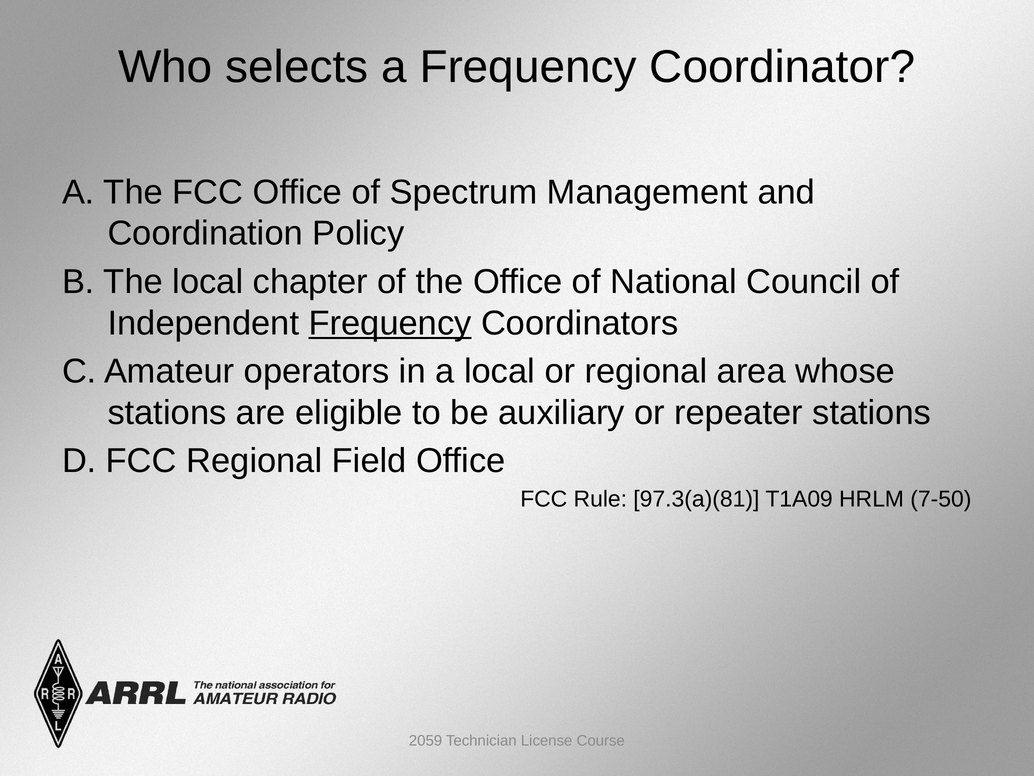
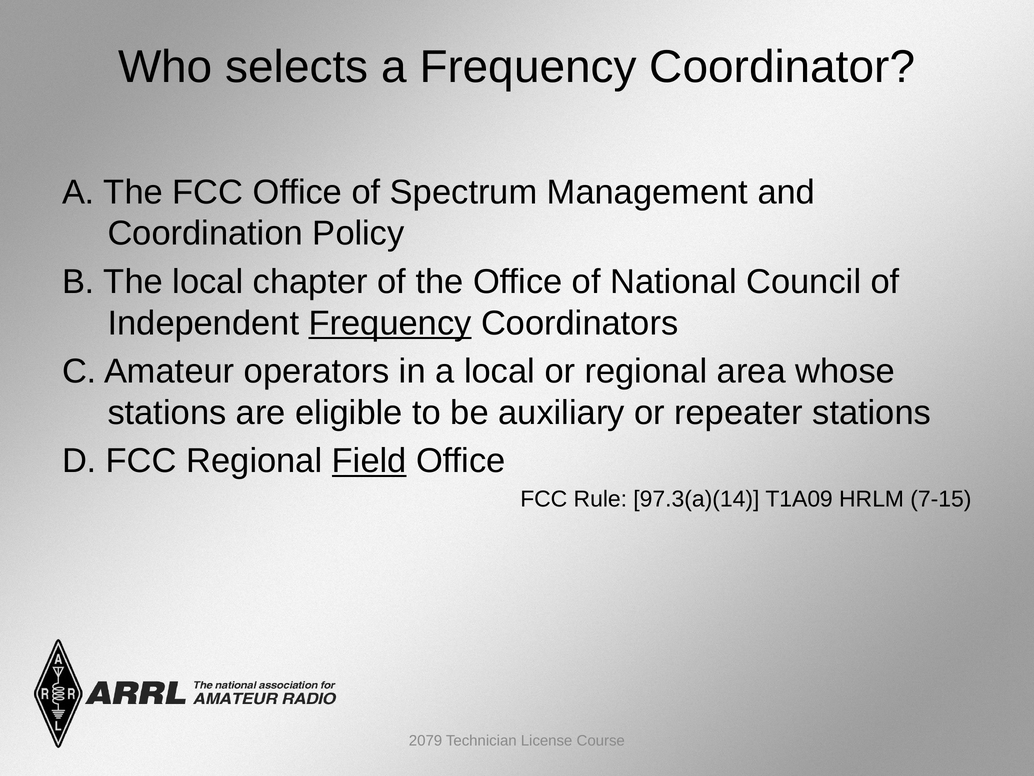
Field underline: none -> present (369, 461)
97.3(a)(81: 97.3(a)(81 -> 97.3(a)(14 (696, 499)
7-50: 7-50 -> 7-15 (941, 499)
2059: 2059 -> 2079 (426, 740)
